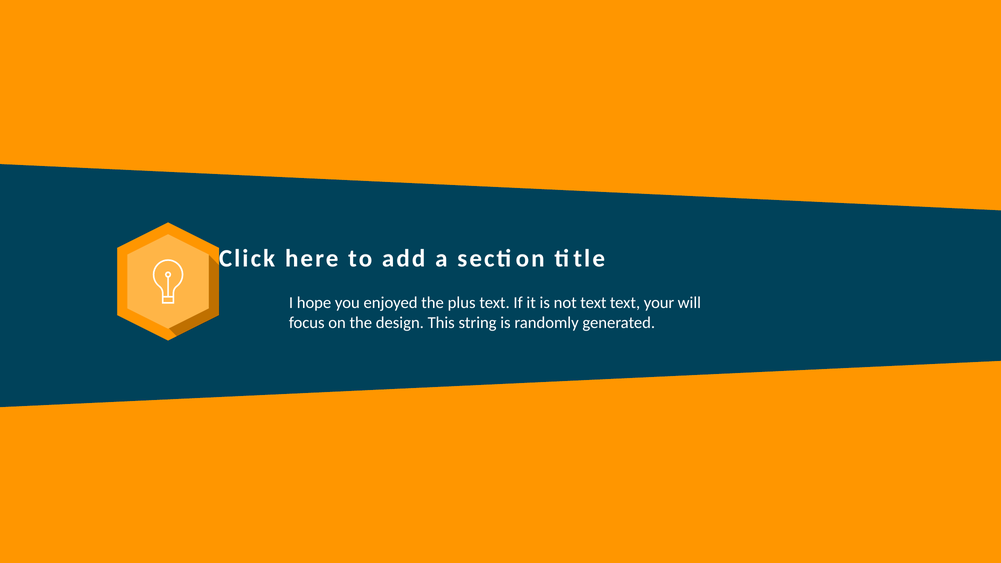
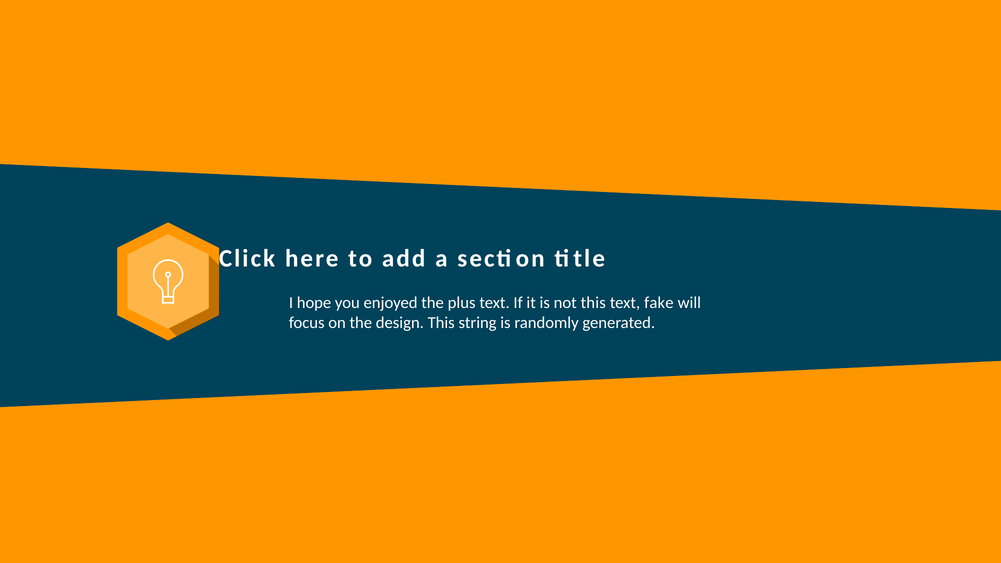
not text: text -> this (593, 303)
your: your -> fake (659, 303)
